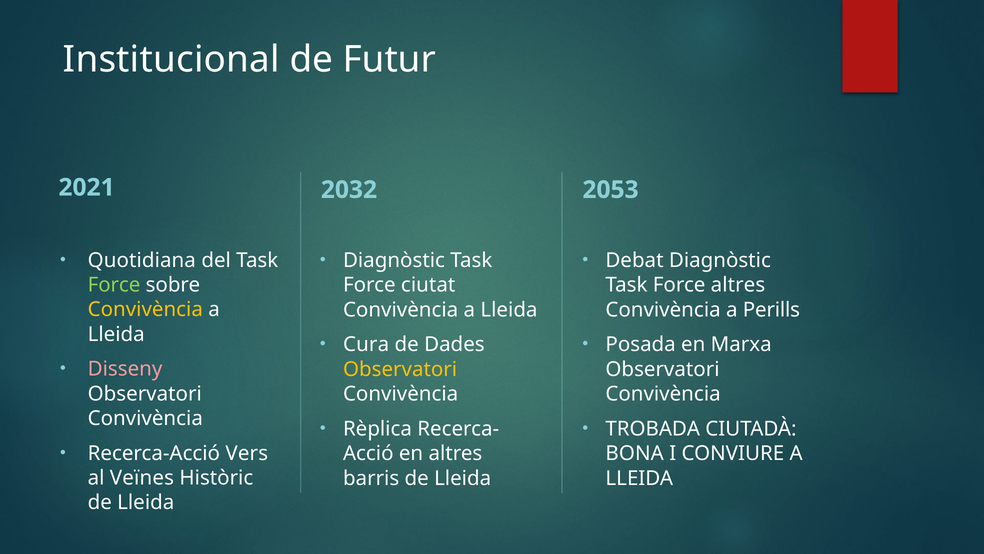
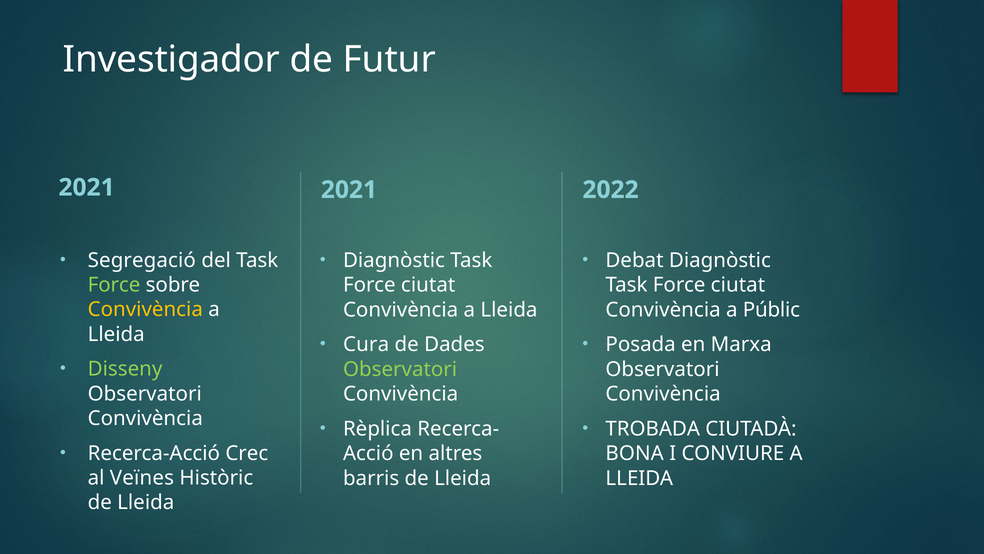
Institucional: Institucional -> Investigador (172, 59)
2032: 2032 -> 2021 (349, 190)
2053: 2053 -> 2022 (611, 190)
Quotidiana: Quotidiana -> Segregació (142, 260)
altres: altres -> ciutat (738, 285)
Perills: Perills -> Públic (771, 309)
Disseny colour: pink -> light green (125, 369)
Observatori colour: yellow -> light green (400, 369)
Vers: Vers -> Crec (247, 453)
